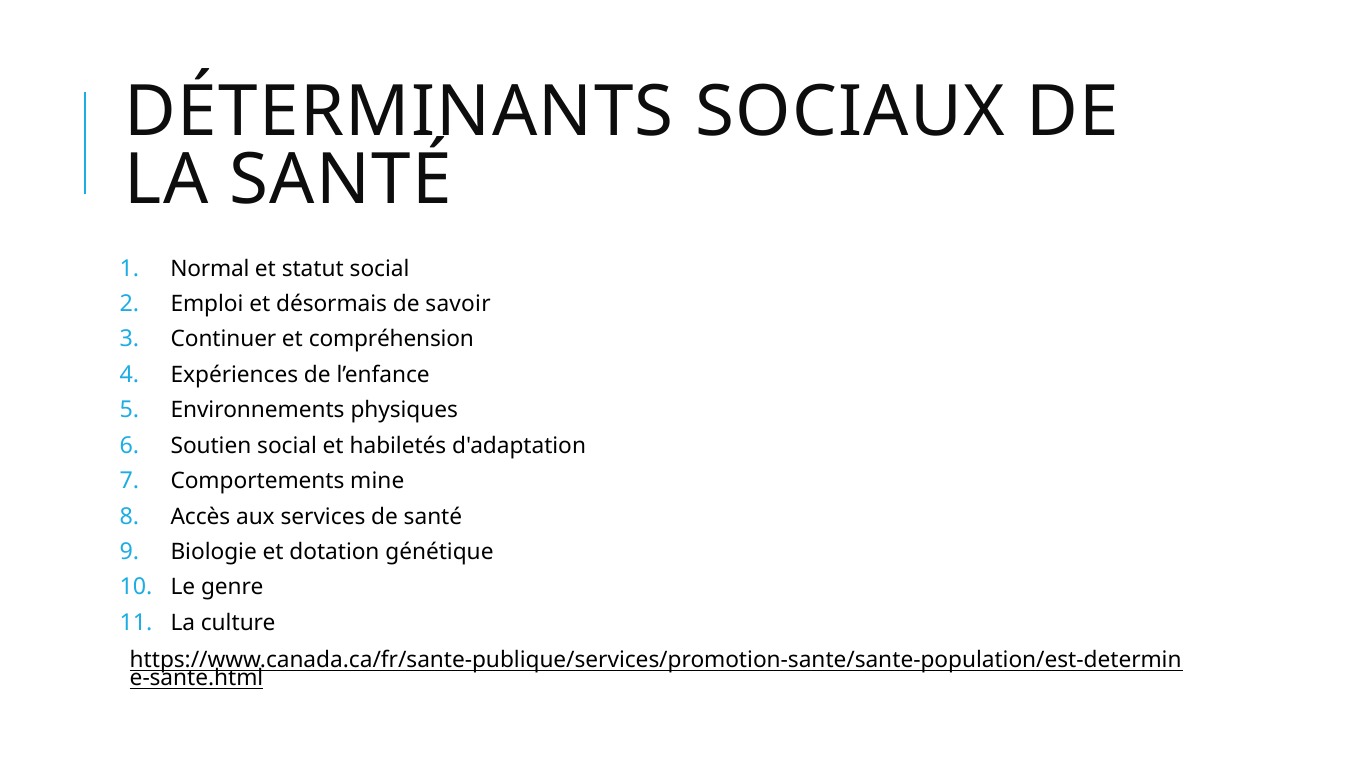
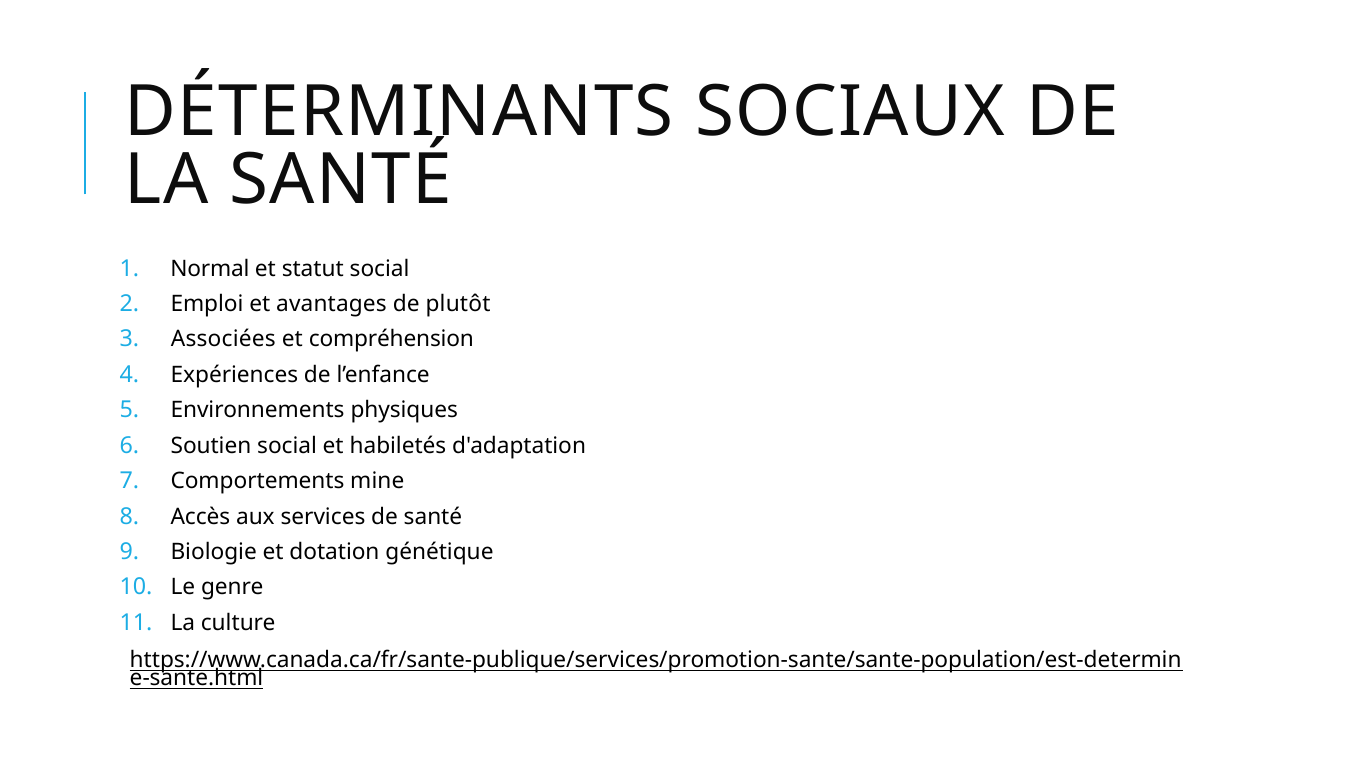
désormais: désormais -> avantages (331, 304)
savoir: savoir -> plutôt (458, 304)
Continuer: Continuer -> Associées (223, 340)
